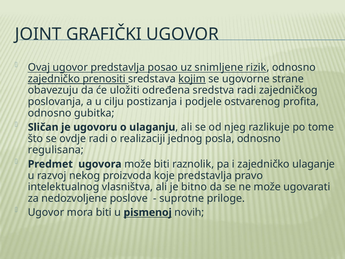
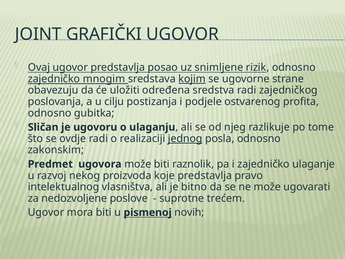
prenositi: prenositi -> mnogim (104, 79)
jednog underline: none -> present (185, 138)
regulisana: regulisana -> zakonskim (56, 150)
priloge: priloge -> trećem (226, 198)
